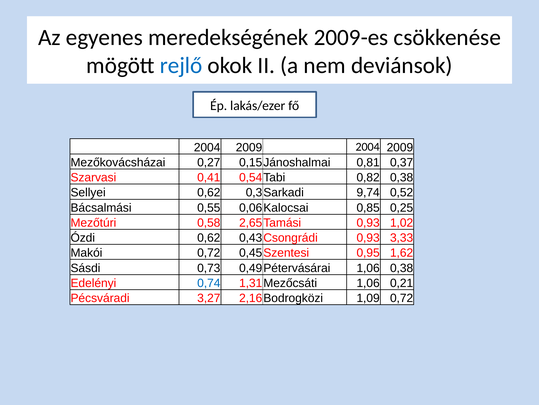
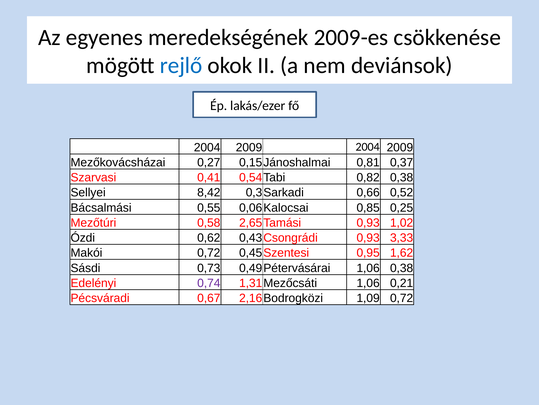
Sellyei 0,62: 0,62 -> 8,42 (209, 192)
9,74: 9,74 -> 0,66 (368, 192)
0,74 colour: blue -> purple (209, 283)
3,27: 3,27 -> 0,67 (209, 298)
